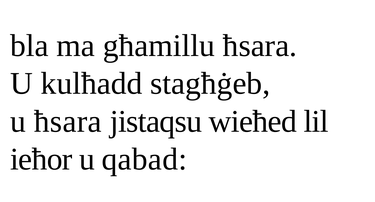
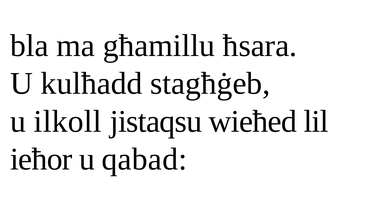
u ħsara: ħsara -> ilkoll (68, 121)
